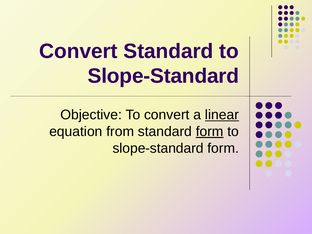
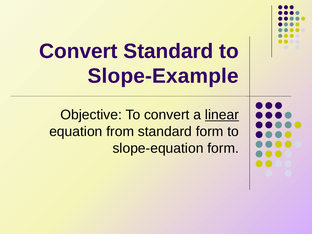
Slope-Standard: Slope-Standard -> Slope-Example (163, 76)
form underline: present -> none (210, 132)
slope-standard: slope-standard -> slope-equation (158, 148)
